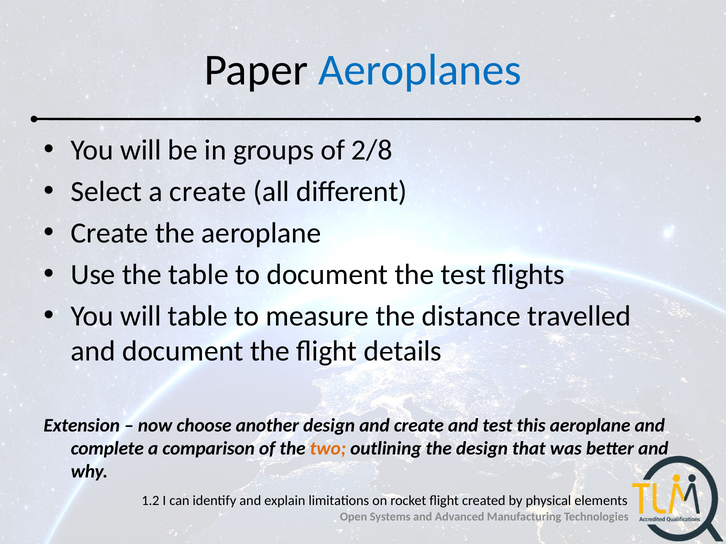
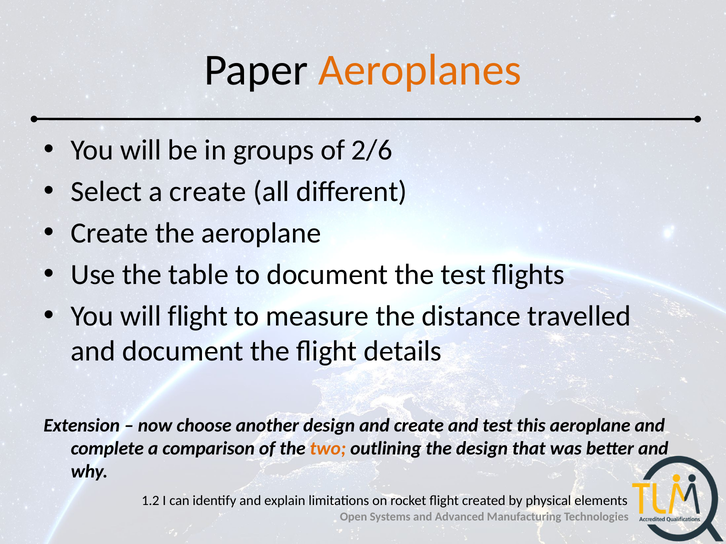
Aeroplanes colour: blue -> orange (420, 70)
2/8: 2/8 -> 2/6 (372, 150)
will table: table -> flight (198, 317)
